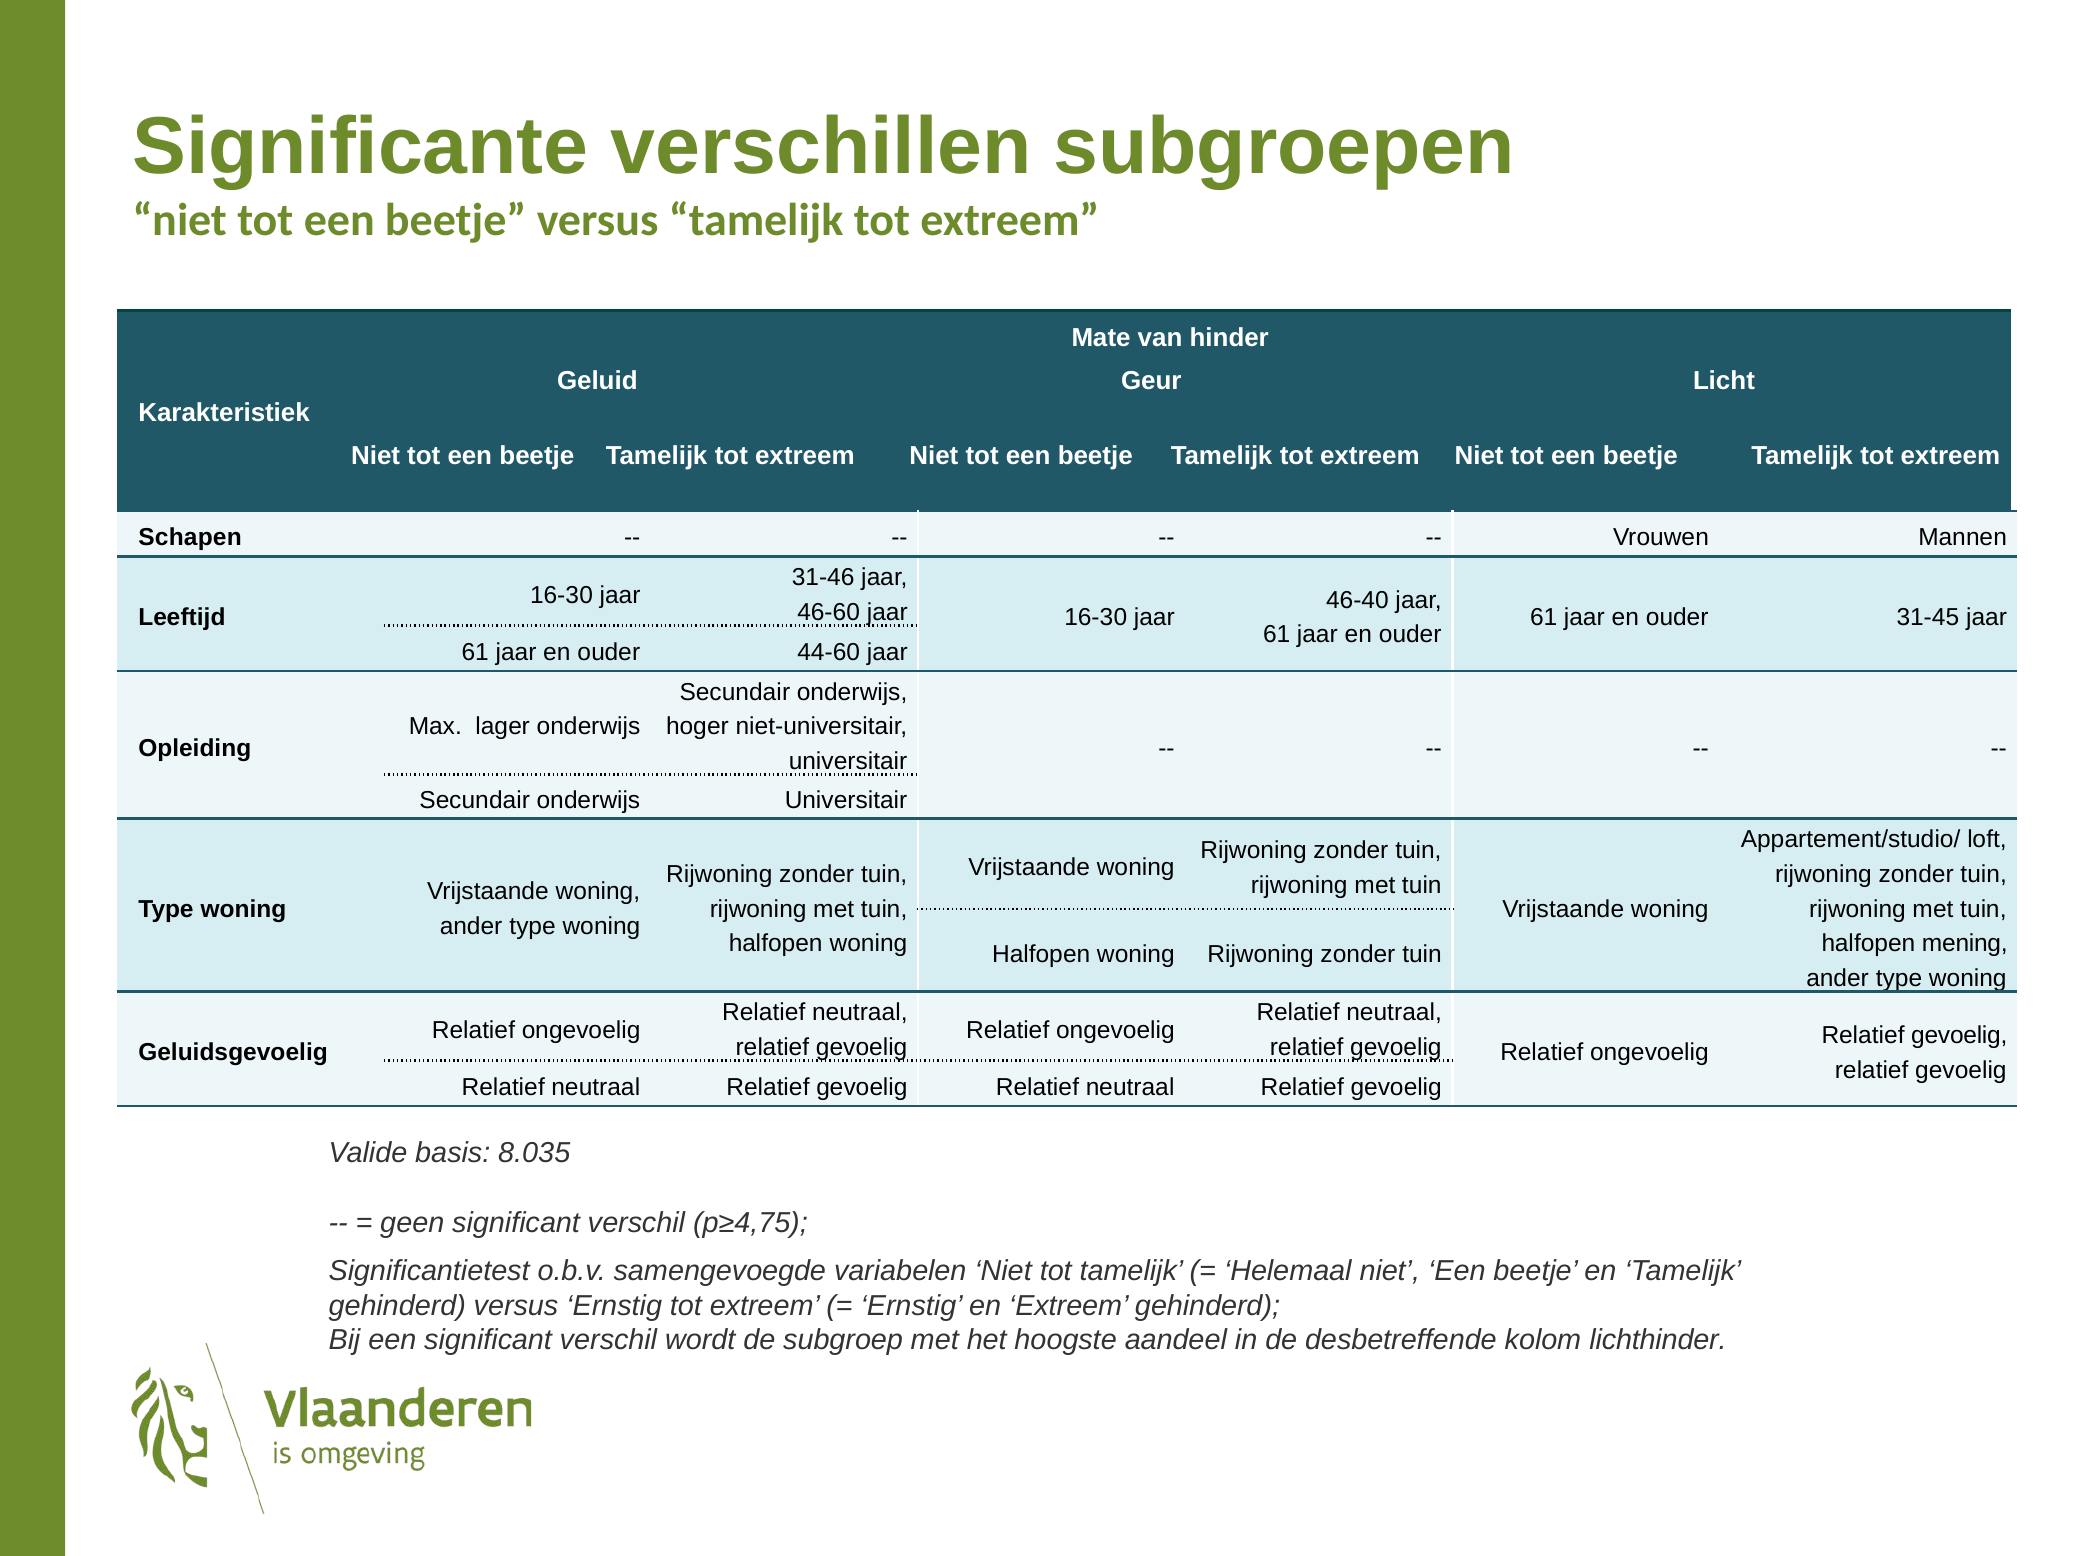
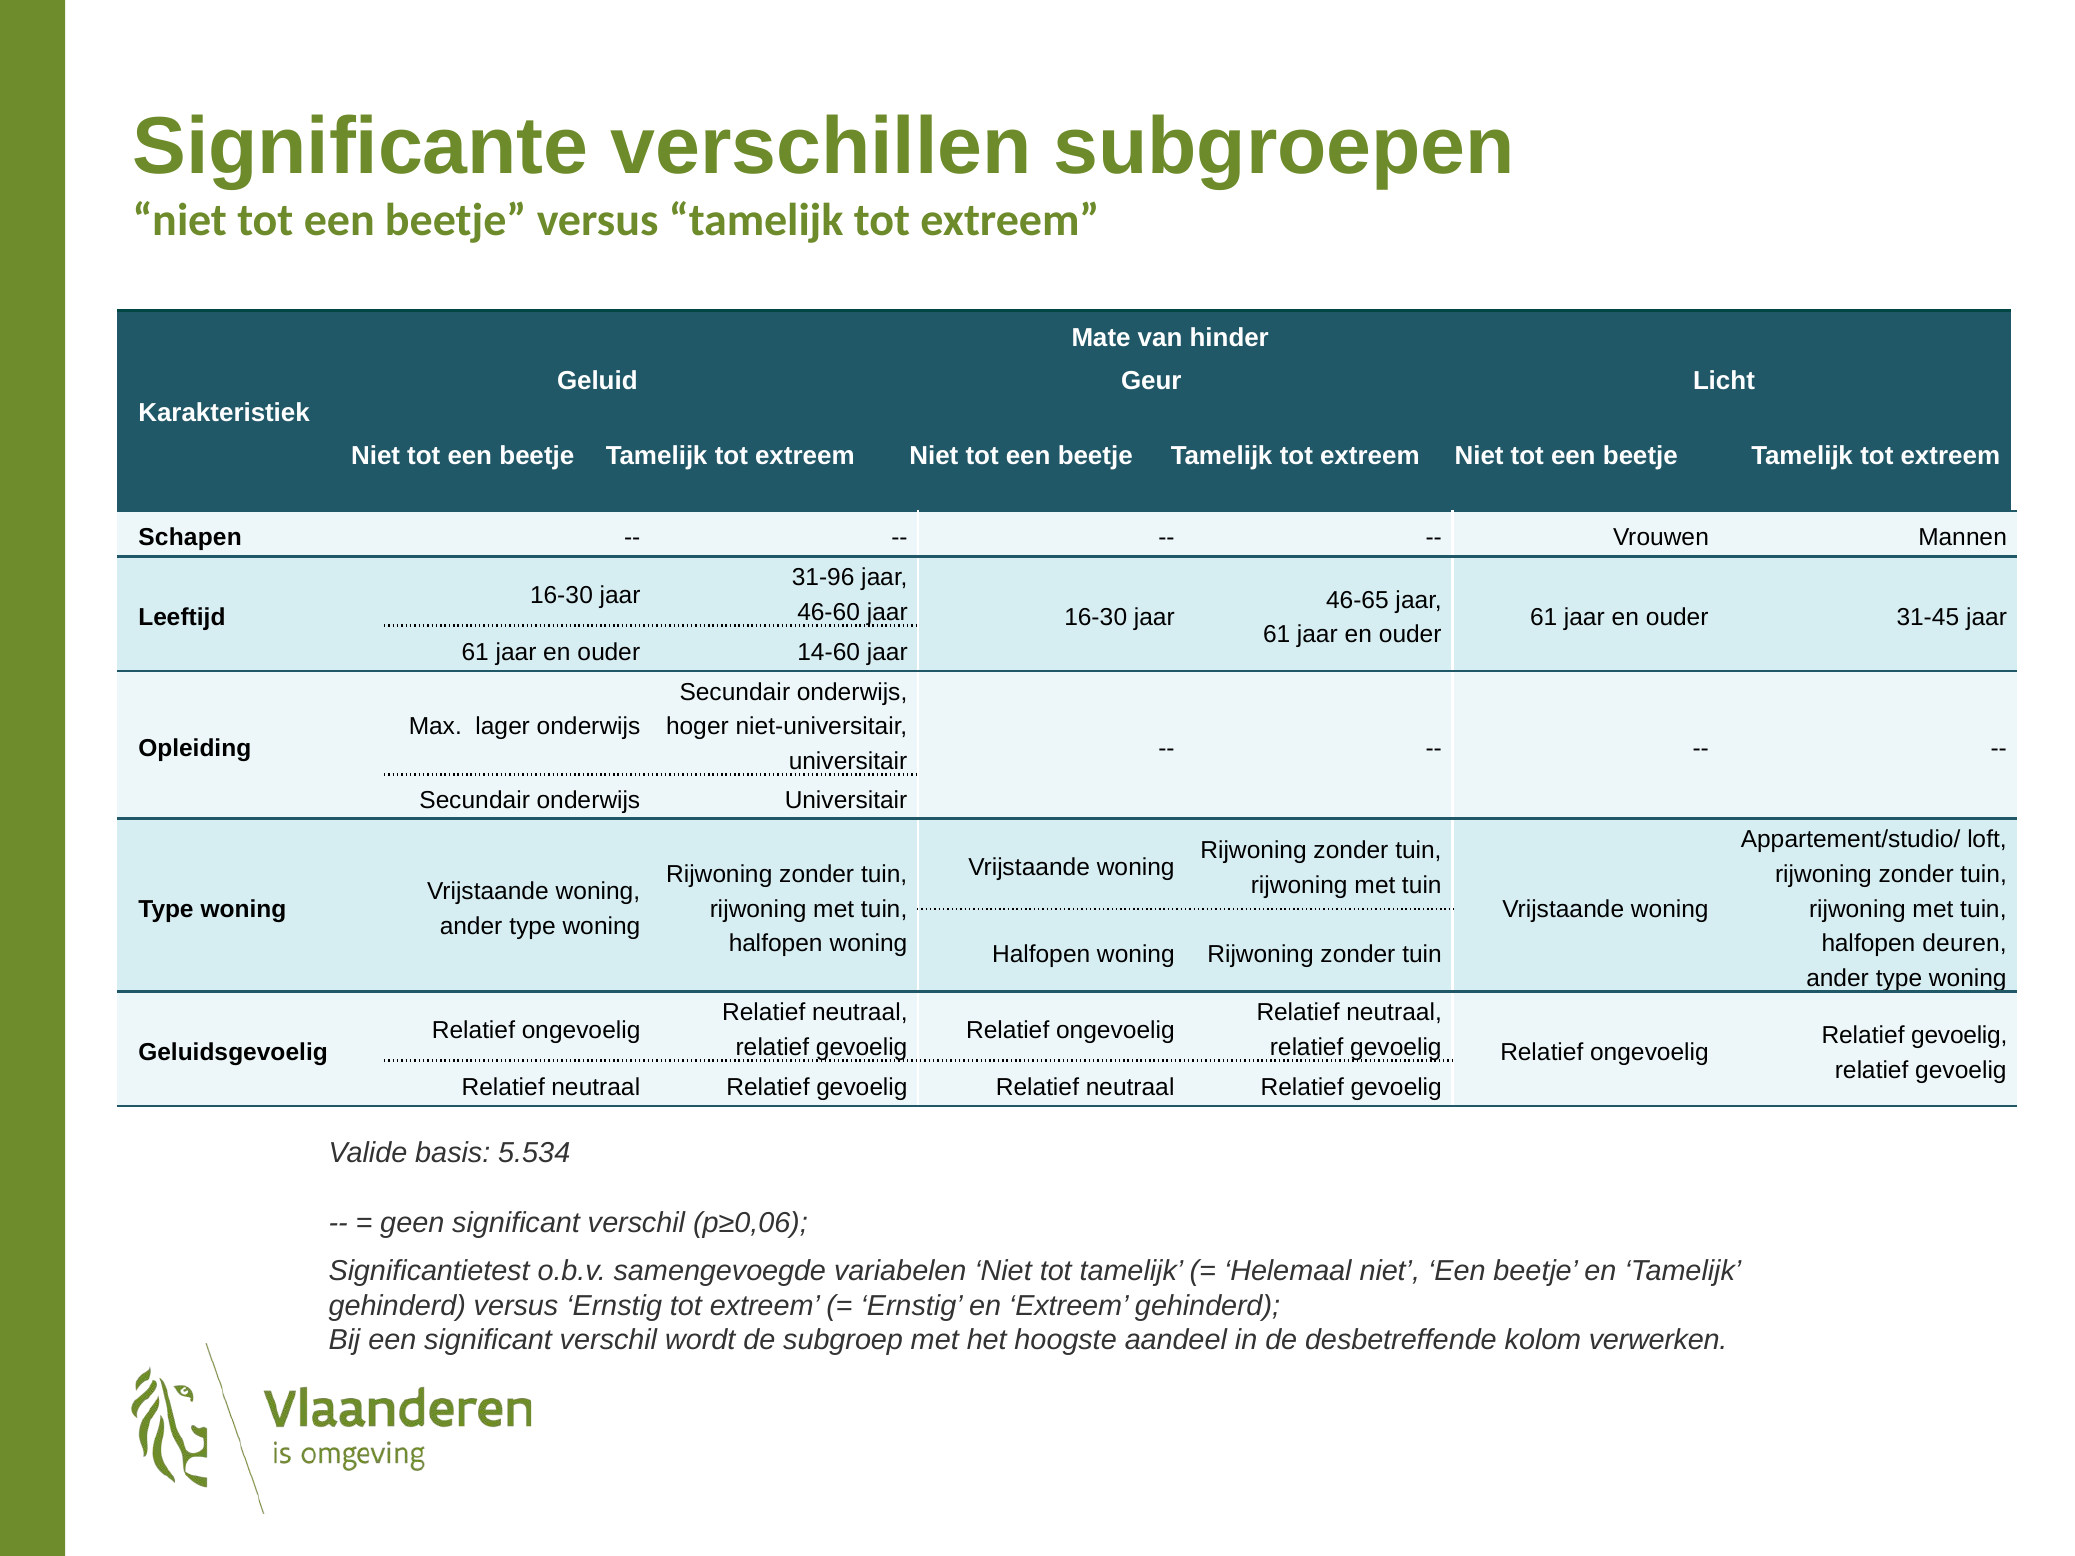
31-46: 31-46 -> 31-96 (823, 578)
46-40: 46-40 -> 46-65 (1357, 600)
44-60: 44-60 -> 14-60 (829, 652)
mening: mening -> deuren (1965, 944)
8.035: 8.035 -> 5.534 (534, 1154)
p≥4,75: p≥4,75 -> p≥0,06 (750, 1223)
lichthinder: lichthinder -> verwerken (1658, 1341)
